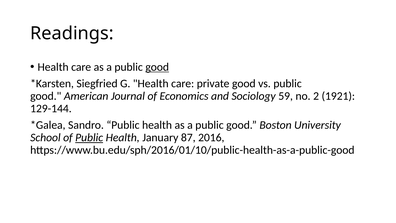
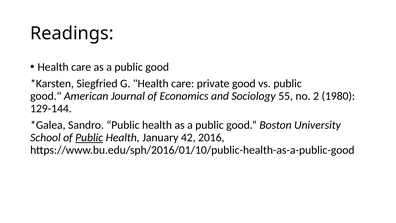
good underline: present -> none (157, 67)
59: 59 -> 55 (286, 96)
1921: 1921 -> 1980 (338, 96)
87: 87 -> 42 (188, 137)
